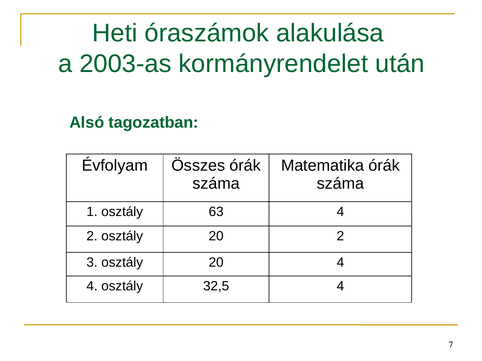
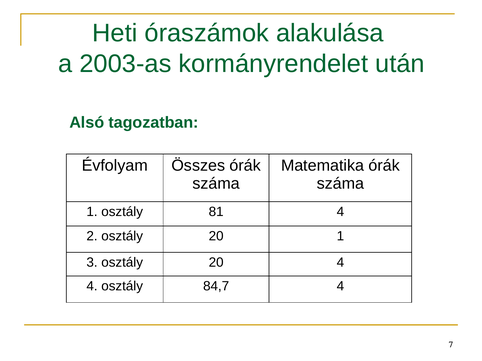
63: 63 -> 81 (216, 212)
20 2: 2 -> 1 (340, 236)
32,5: 32,5 -> 84,7 (216, 287)
